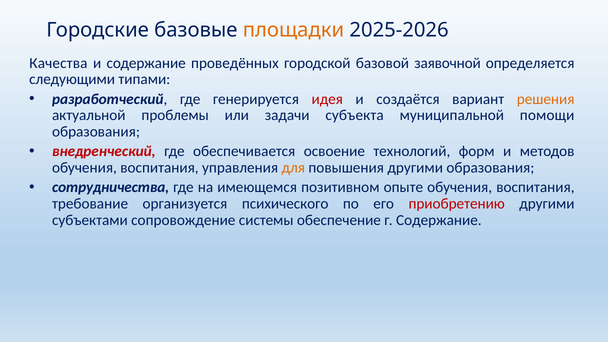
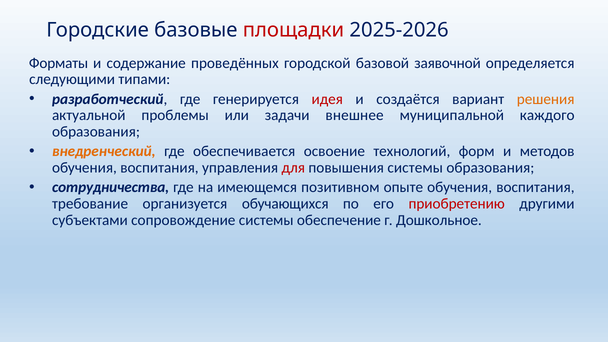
площадки colour: orange -> red (293, 30)
Качества: Качества -> Форматы (59, 63)
субъекта: субъекта -> внешнее (355, 115)
помощи: помощи -> каждого (547, 115)
внедренческий colour: red -> orange (104, 151)
для colour: orange -> red (293, 168)
повышения другими: другими -> системы (415, 168)
психического: психического -> обучающихся (285, 204)
г Содержание: Содержание -> Дошкольное (439, 220)
